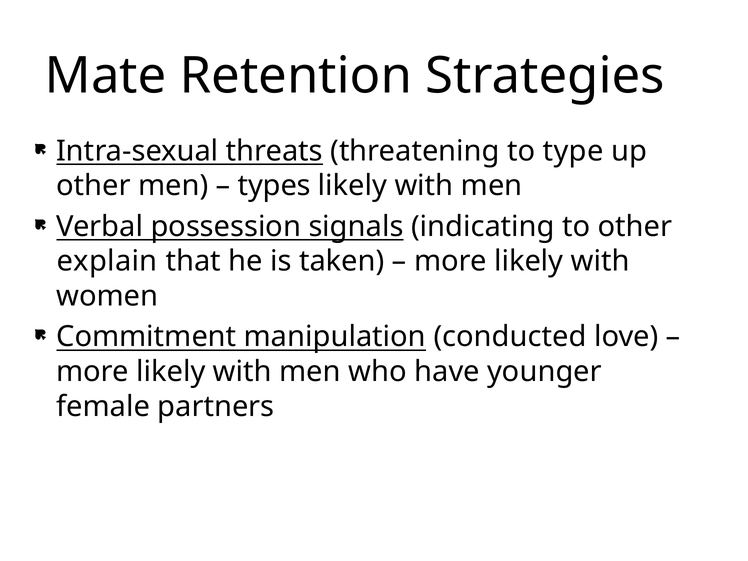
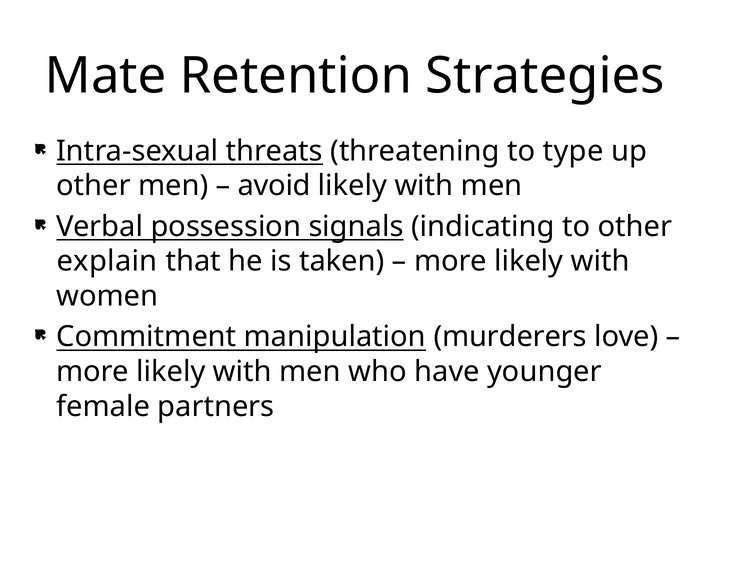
types: types -> avoid (274, 186)
conducted: conducted -> murderers (510, 337)
